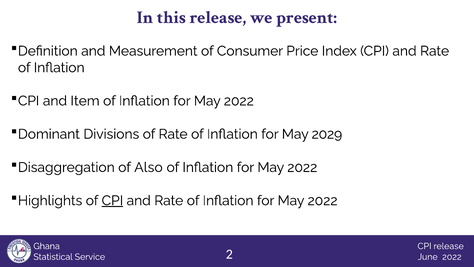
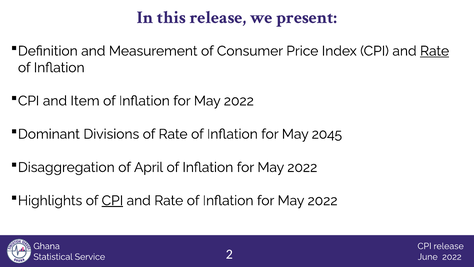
Rate underline: none -> present (435, 51)
2029: 2029 -> 2045 (327, 134)
Also: Also -> April (149, 167)
